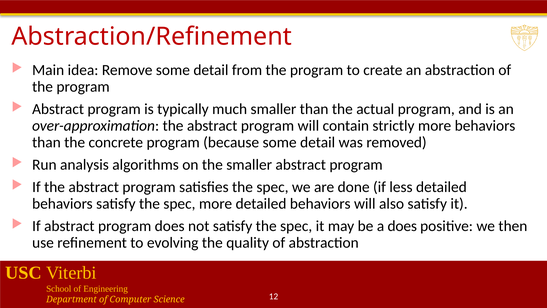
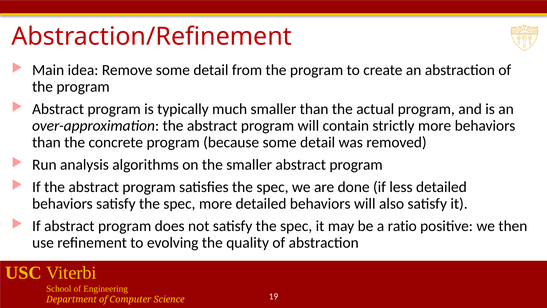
a does: does -> ratio (402, 226)
12: 12 -> 19 (274, 296)
